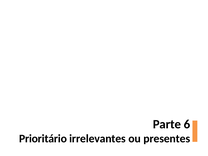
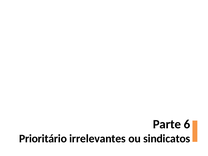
presentes: presentes -> sindicatos (167, 139)
